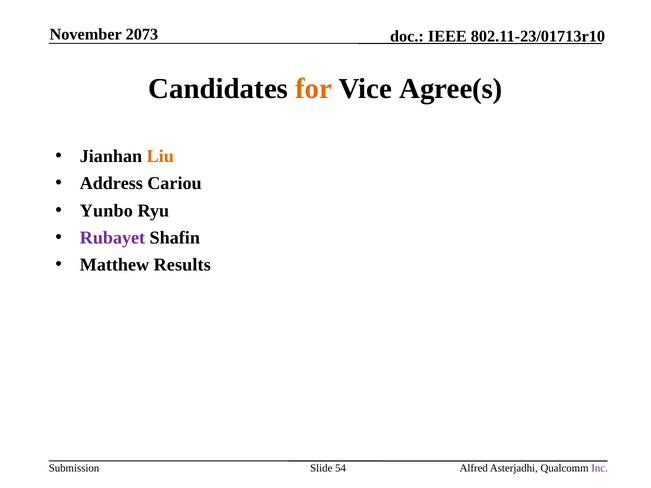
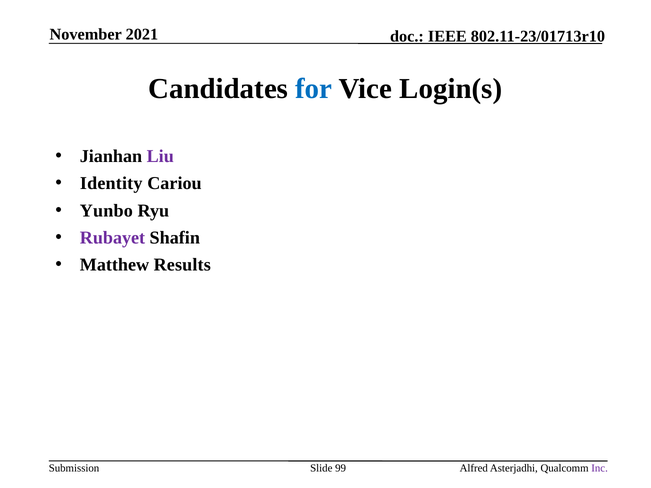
2073: 2073 -> 2021 (142, 35)
for colour: orange -> blue (314, 89)
Agree(s: Agree(s -> Login(s (451, 89)
Liu colour: orange -> purple (160, 156)
Address: Address -> Identity (111, 184)
54: 54 -> 99 (341, 468)
